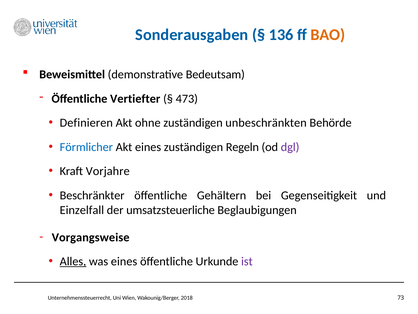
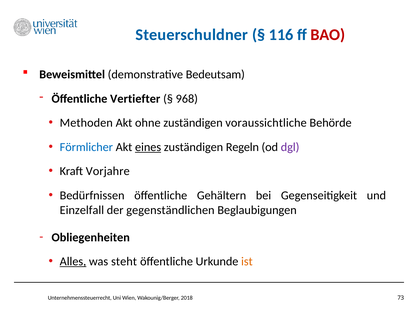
Sonderausgaben: Sonderausgaben -> Steuerschuldner (192, 35)
136: 136 -> 116 (281, 35)
BAO colour: orange -> red (328, 35)
473: 473 -> 968 (187, 99)
Definieren: Definieren -> Methoden (86, 123)
unbeschränkten: unbeschränkten -> voraussichtliche (266, 123)
eines underline: none -> present (148, 147)
Beschränkter: Beschränkter -> Bedürfnissen (92, 195)
umsatzsteuerliche: umsatzsteuerliche -> gegenständlichen (170, 210)
Vorgangsweise: Vorgangsweise -> Obliegenheiten (91, 237)
was eines: eines -> steht (124, 261)
ist colour: purple -> orange (247, 261)
